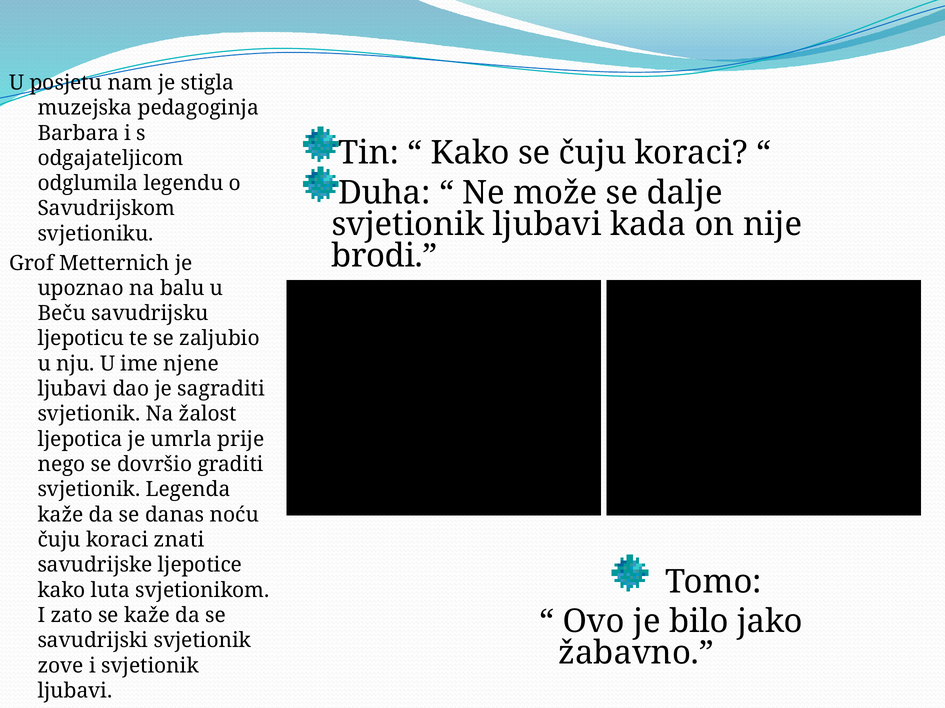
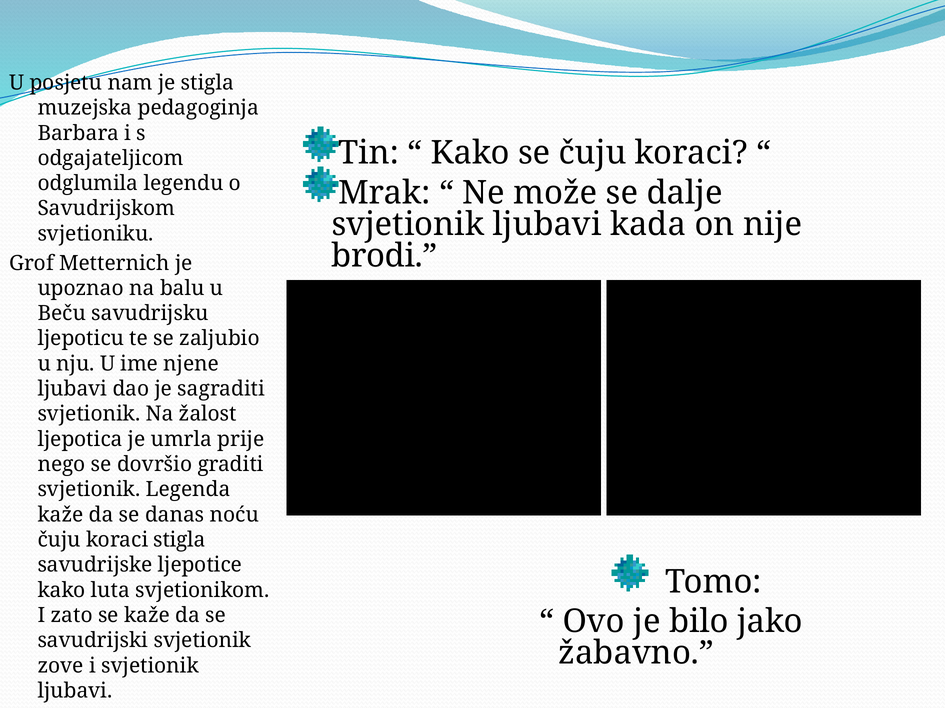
Duha: Duha -> Mrak (384, 193)
koraci znati: znati -> stigla (179, 540)
